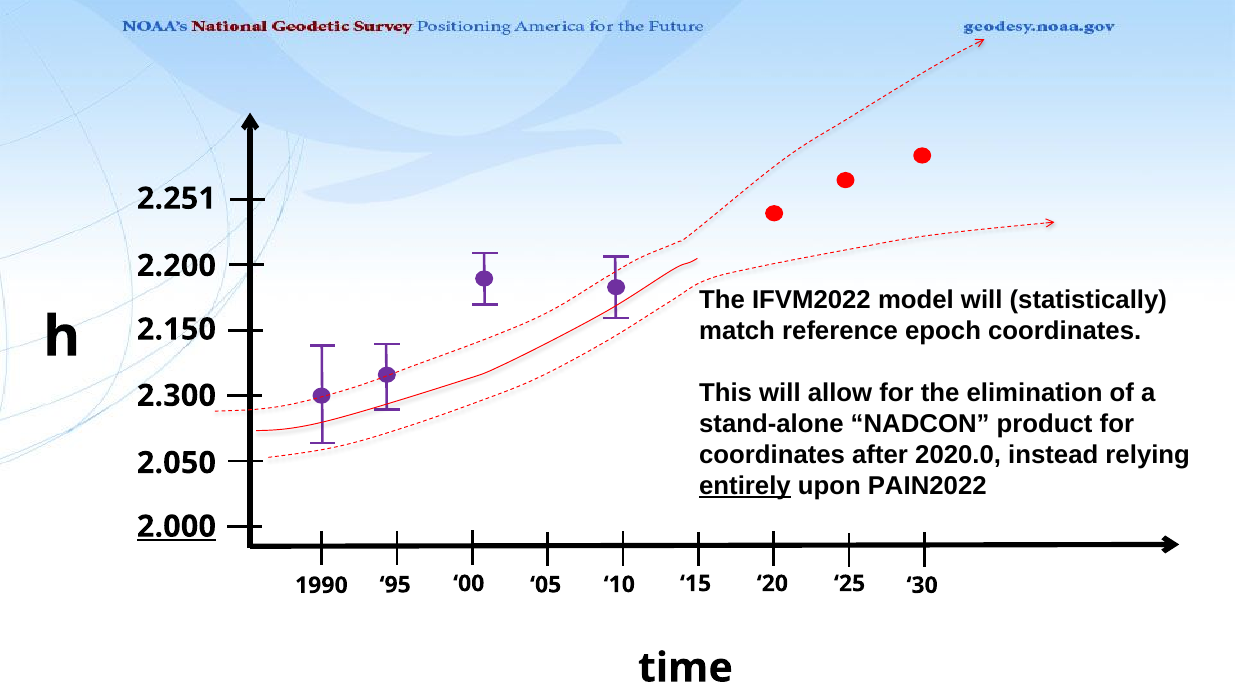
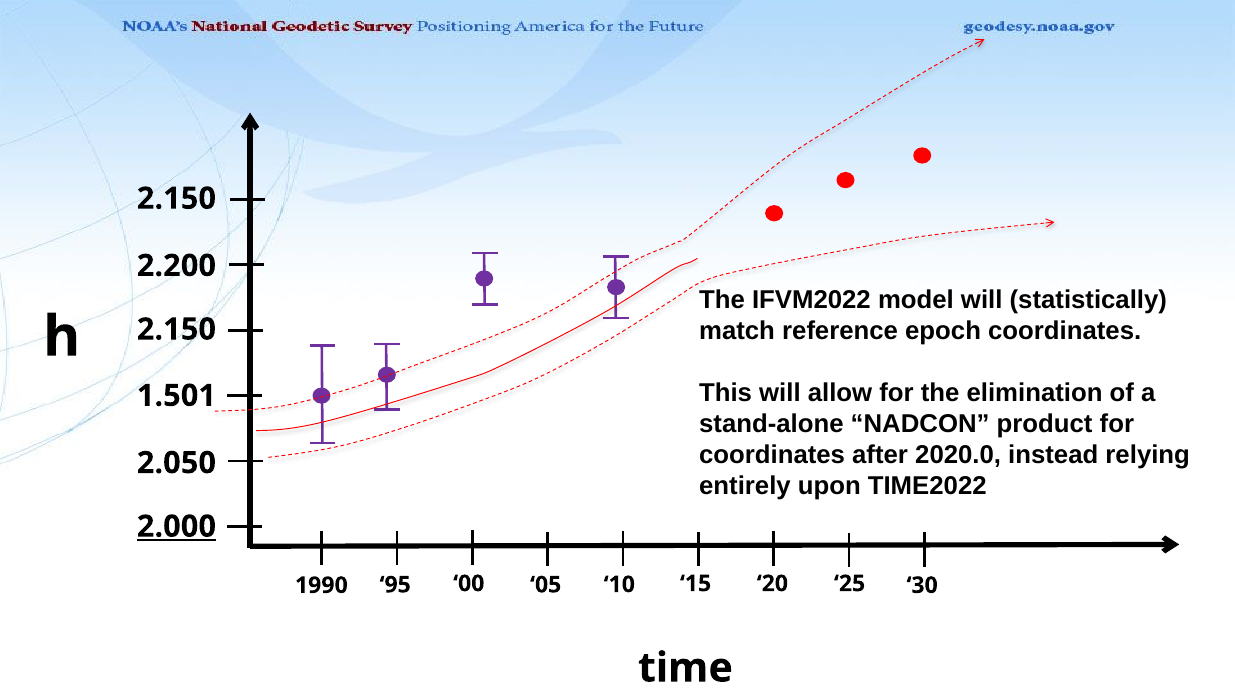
2.251: 2.251 -> 2.150 (176, 198)
2.300: 2.300 -> 1.501 (176, 395)
entirely underline: present -> none (745, 485)
PAIN2022: PAIN2022 -> TIME2022 (927, 485)
